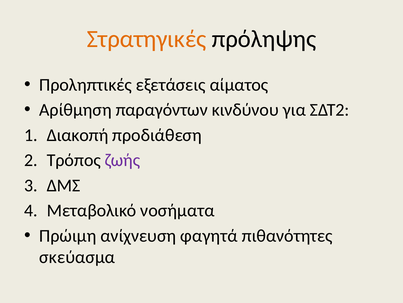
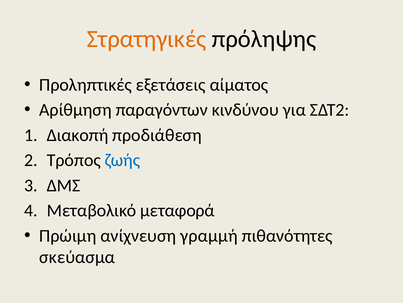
ζωής colour: purple -> blue (123, 160)
νοσήματα: νοσήματα -> μεταφορά (178, 210)
φαγητά: φαγητά -> γραμμή (209, 235)
